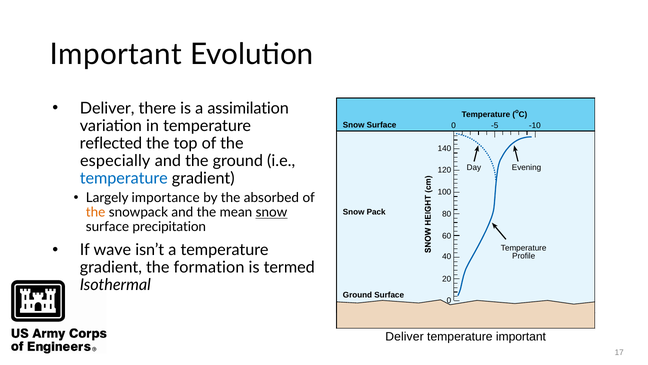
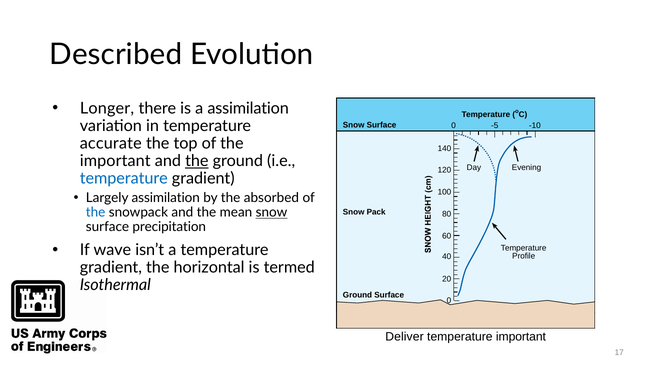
Important: Important -> Described (116, 54)
Deliver: Deliver -> Longer (107, 108)
reflected: reflected -> accurate (111, 143)
especially: especially -> important (115, 161)
the underline: none -> present (197, 161)
Largely importance: importance -> assimilation (166, 197)
the colour: orange -> blue (96, 212)
formation: formation -> horizontal (209, 267)
